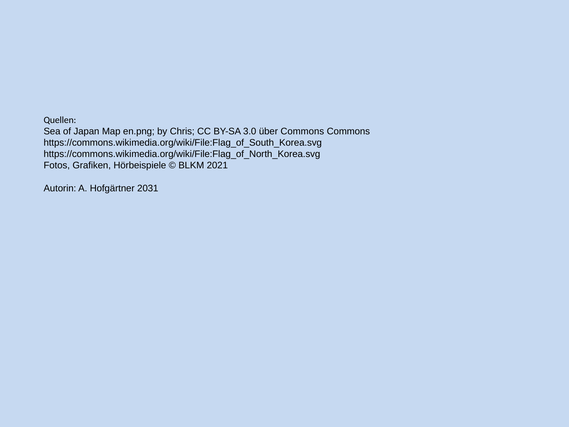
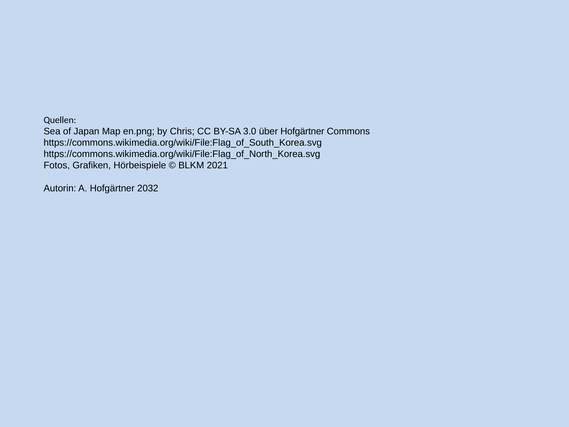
über Commons: Commons -> Hofgärtner (302, 131)
2031: 2031 -> 2032 (148, 188)
